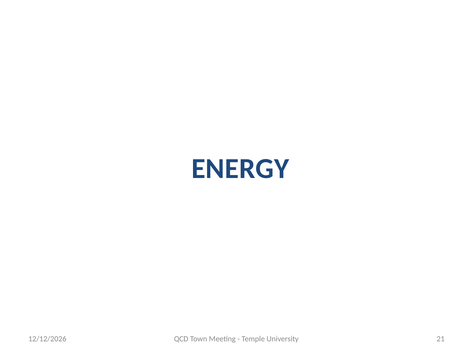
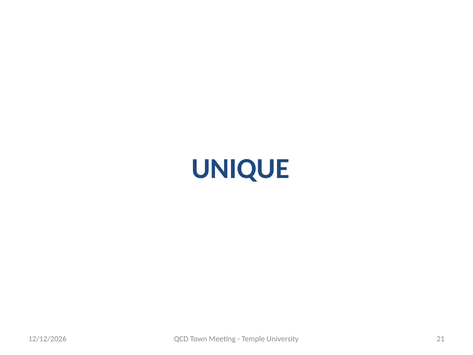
ENERGY: ENERGY -> UNIQUE (240, 168)
